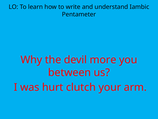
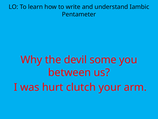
more: more -> some (103, 60)
